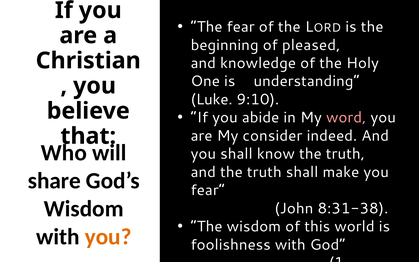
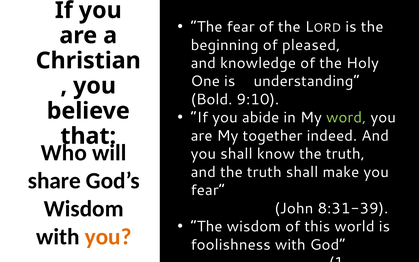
Luke: Luke -> Bold (212, 99)
word colour: pink -> light green (346, 118)
consider: consider -> together (273, 136)
8:31-38: 8:31-38 -> 8:31-39 (353, 208)
